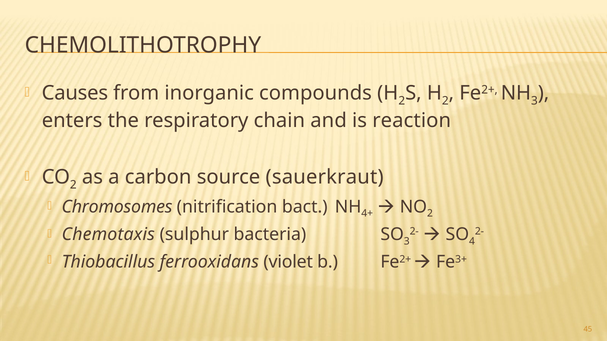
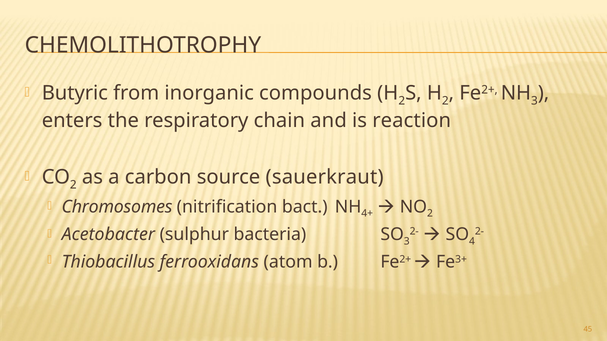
Causes: Causes -> Butyric (75, 93)
Chemotaxis: Chemotaxis -> Acetobacter (108, 235)
violet: violet -> atom (288, 262)
